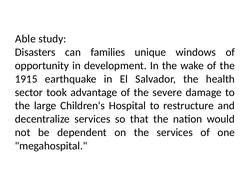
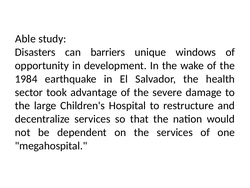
families: families -> barriers (108, 52)
1915: 1915 -> 1984 (26, 79)
